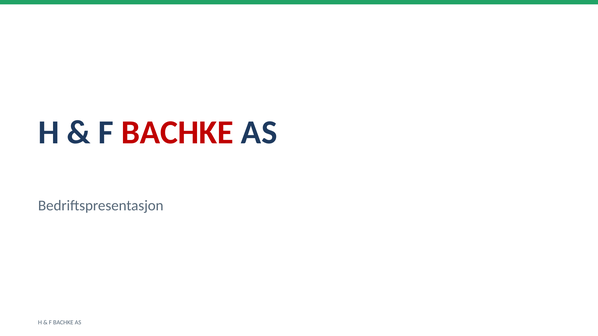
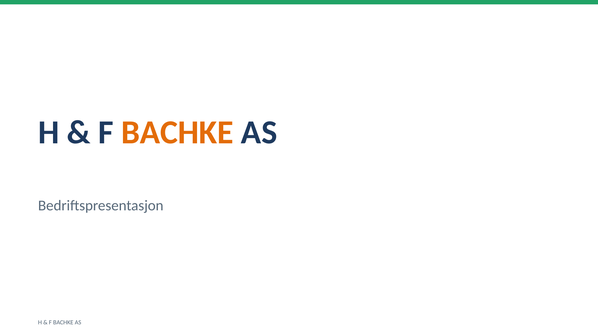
BACHKE colour: red -> orange (177, 133)
